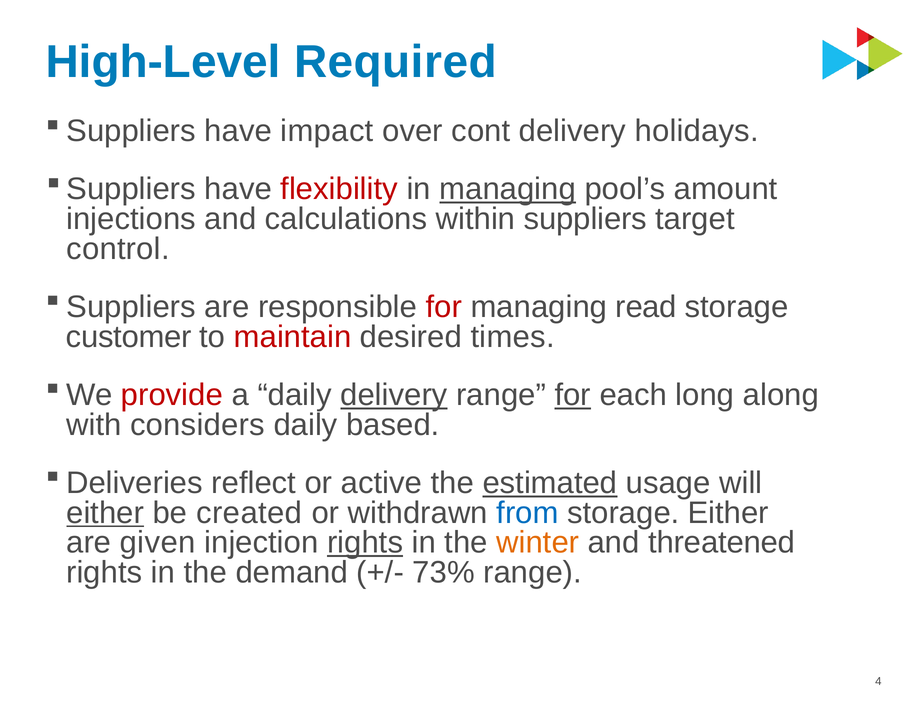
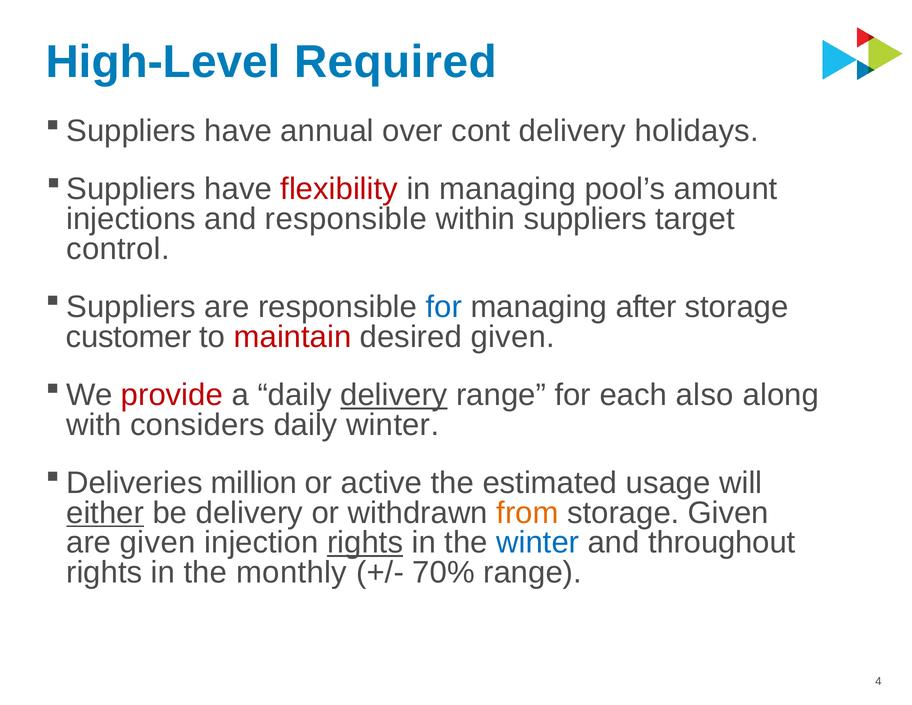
impact: impact -> annual (327, 131)
managing underline: present -> none (508, 189)
and calculations: calculations -> responsible (346, 219)
for colour: red -> blue (444, 307)
read: read -> after (646, 307)
desired times: times -> given (513, 337)
for underline: present -> none (573, 395)
long: long -> also (705, 395)
daily based: based -> winter (393, 425)
reflect: reflect -> million (254, 483)
estimated underline: present -> none (550, 483)
be created: created -> delivery (249, 513)
from colour: blue -> orange (527, 513)
storage Either: Either -> Given (728, 513)
winter colour: orange -> blue (538, 542)
threatened: threatened -> throughout (722, 542)
demand: demand -> monthly (292, 572)
73%: 73% -> 70% (444, 572)
